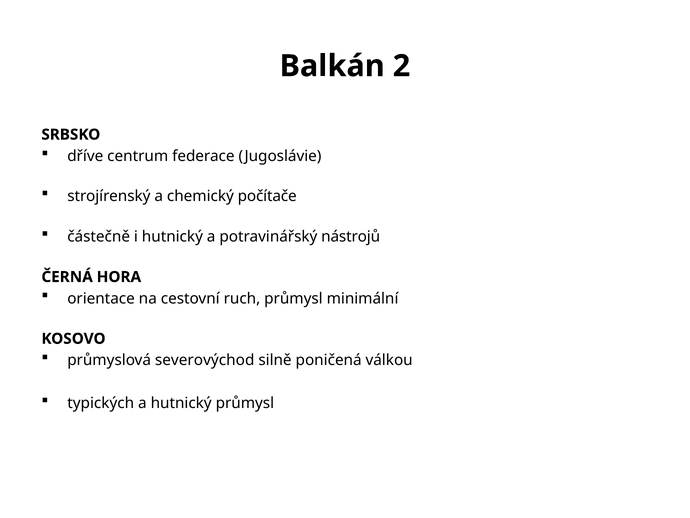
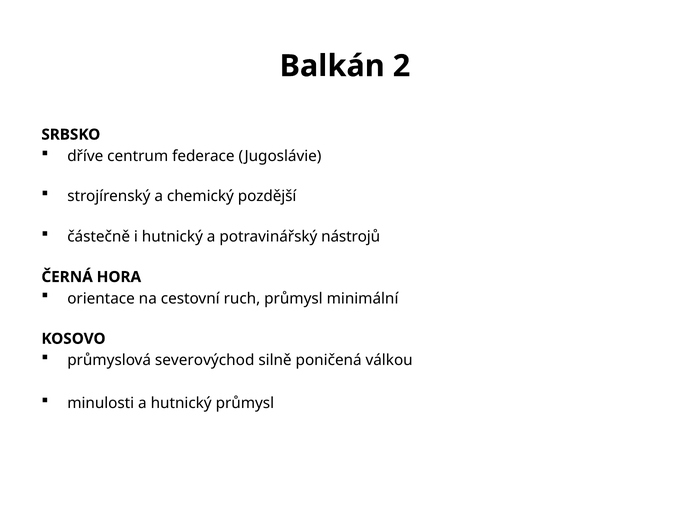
počítače: počítače -> pozdější (267, 196)
typických: typických -> minulosti (101, 403)
